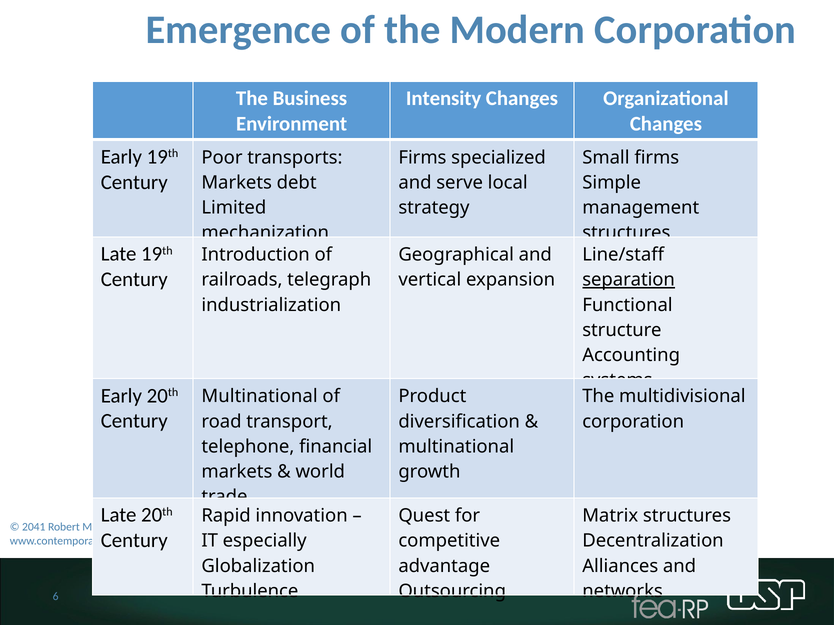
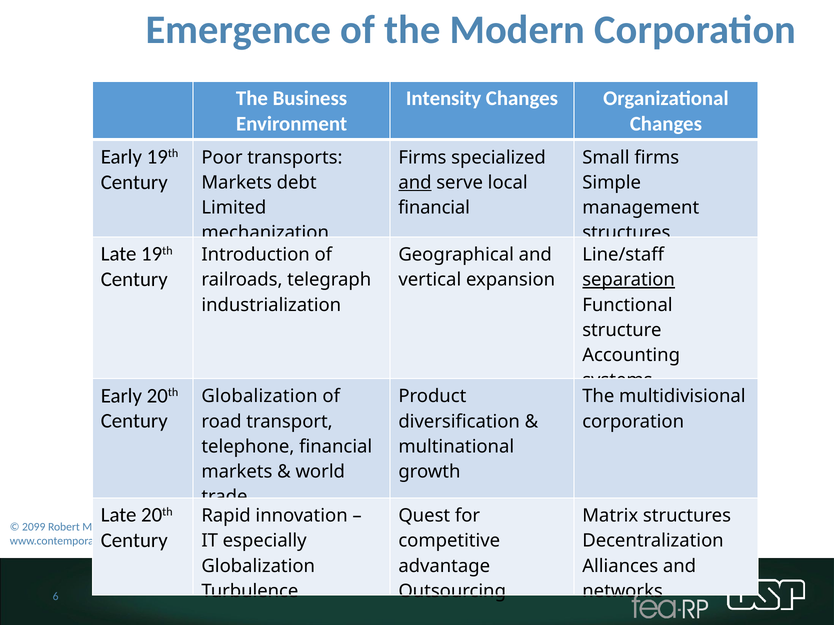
and underline: none -> present (415, 183)
strategy: strategy -> financial (434, 208)
Multinational: Multinational -> Globalization (260, 397)
2041: 2041 -> 2099 (34, 527)
